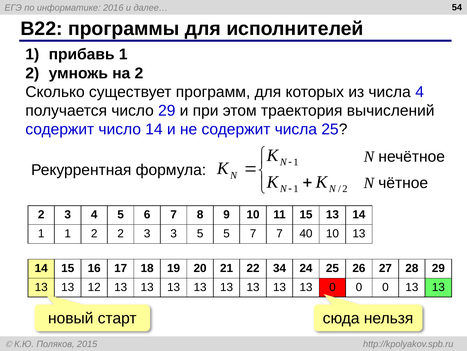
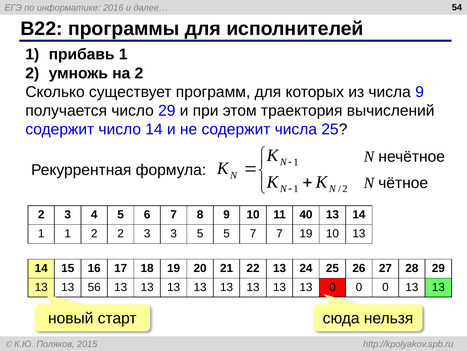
числа 4: 4 -> 9 (420, 92)
11 15: 15 -> 40 (306, 214)
7 40: 40 -> 19 (306, 233)
22 34: 34 -> 13 (280, 268)
12: 12 -> 56 (94, 287)
